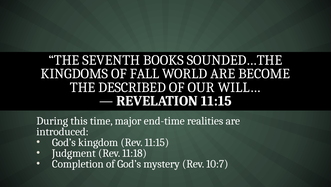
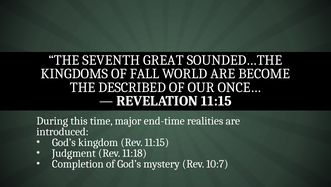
BOOKS: BOOKS -> GREAT (163, 60)
WILL…: WILL… -> ONCE… (239, 87)
